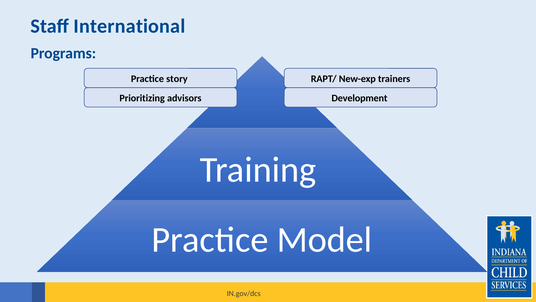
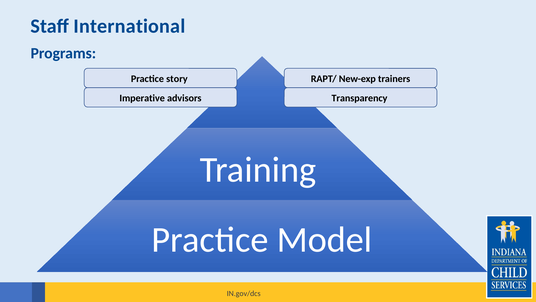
Prioritizing: Prioritizing -> Imperative (142, 98)
Development: Development -> Transparency (359, 98)
